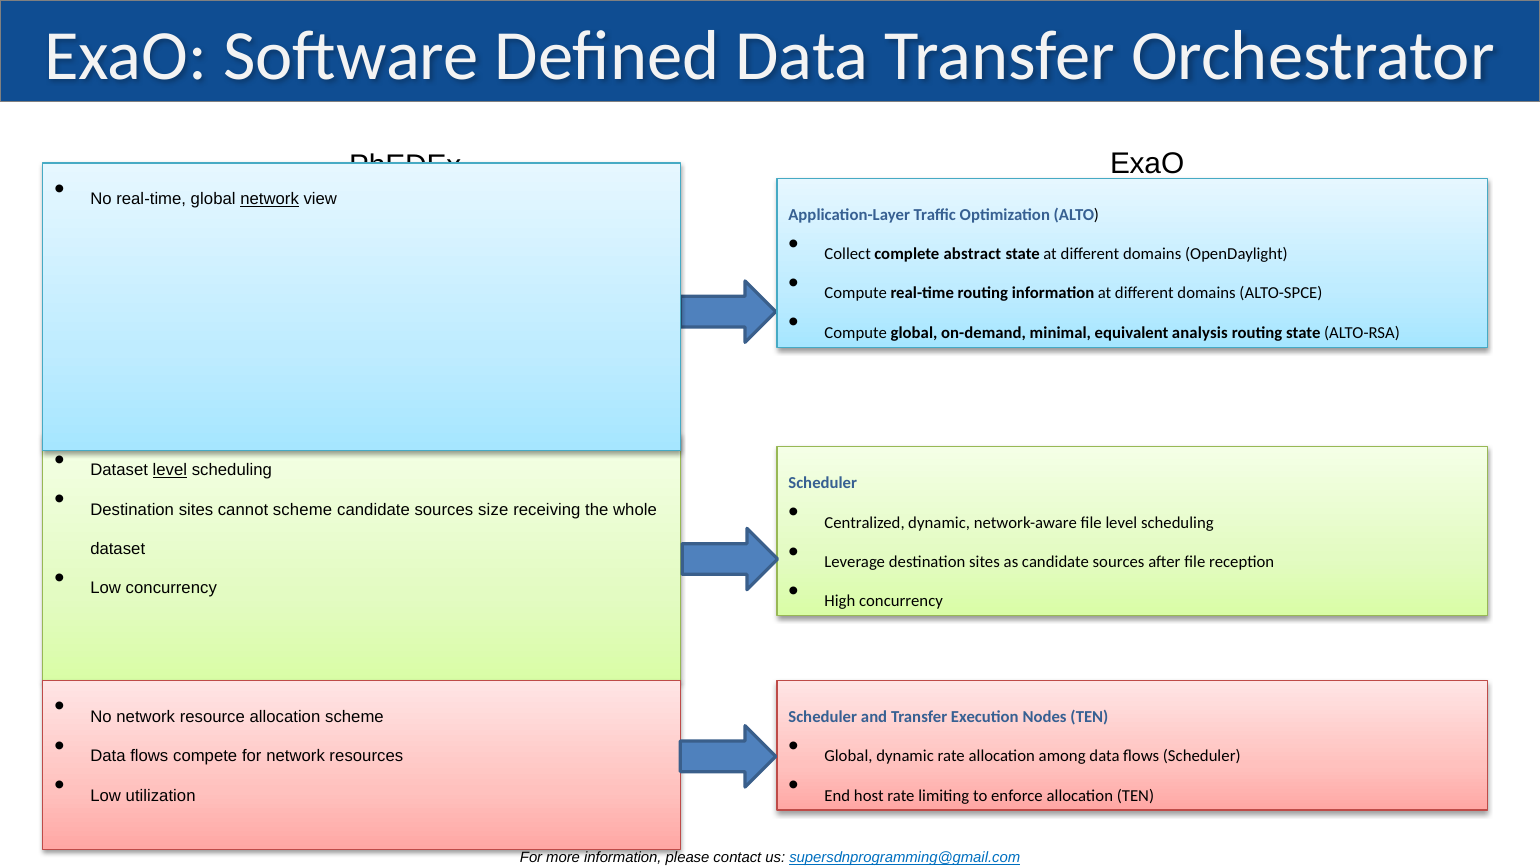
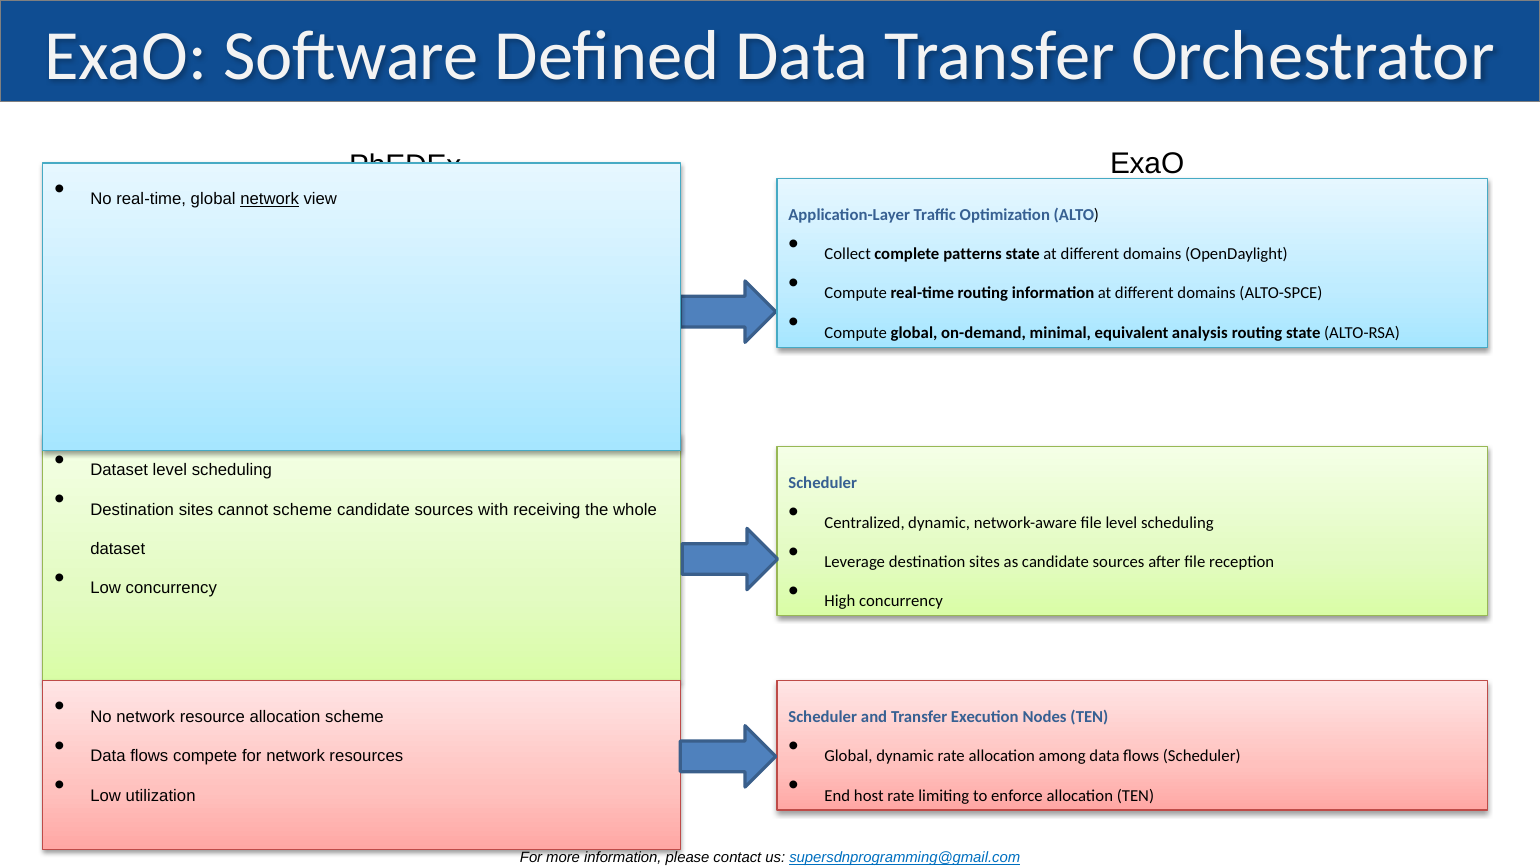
abstract: abstract -> patterns (973, 254)
level underline: present -> none (170, 470)
size: size -> with (493, 509)
